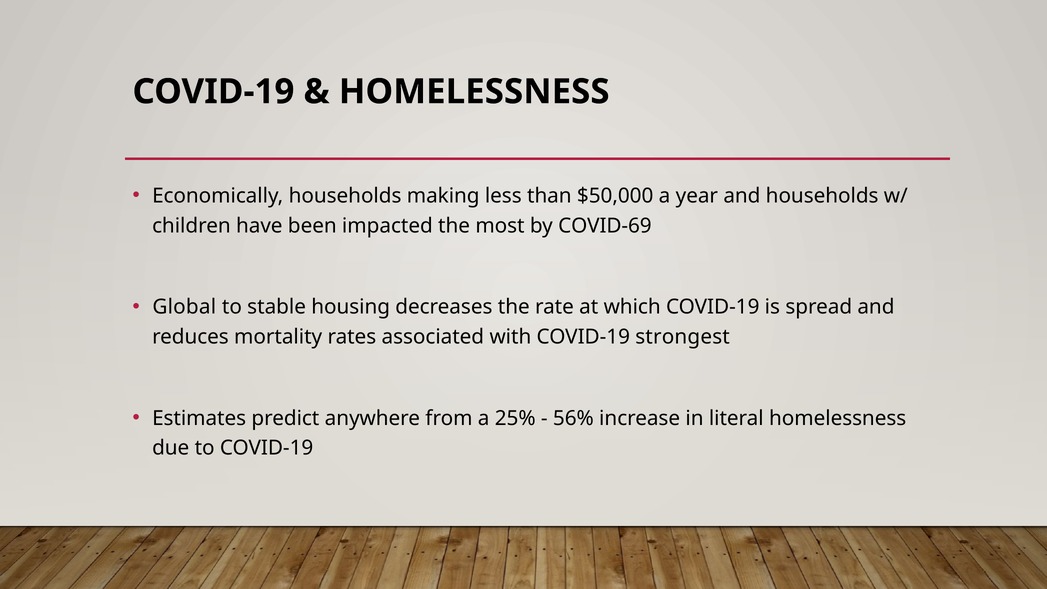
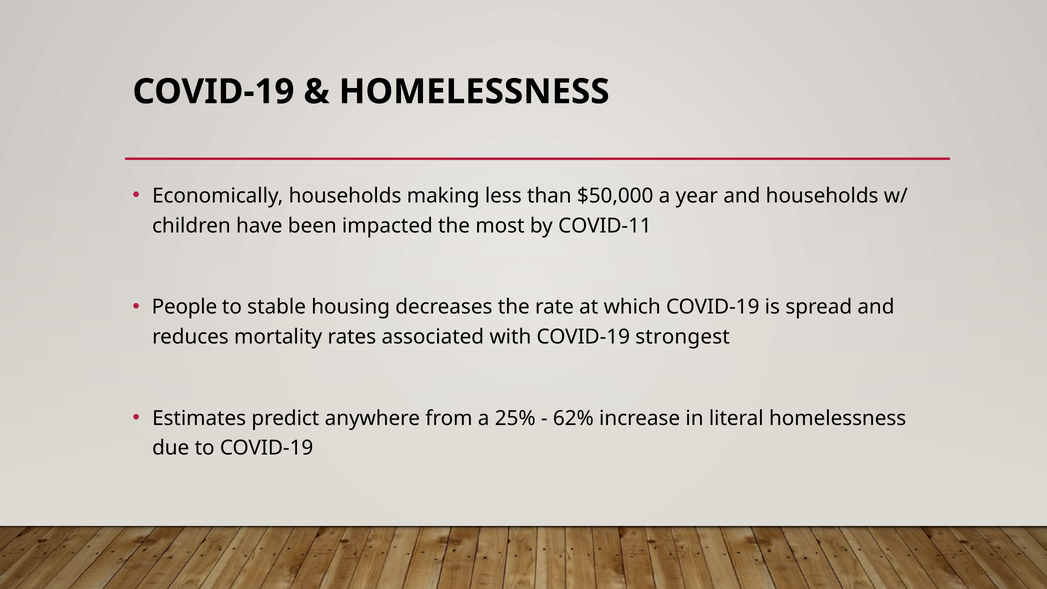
COVID-69: COVID-69 -> COVID-11 (605, 226)
Global: Global -> People (184, 307)
56%: 56% -> 62% (573, 418)
